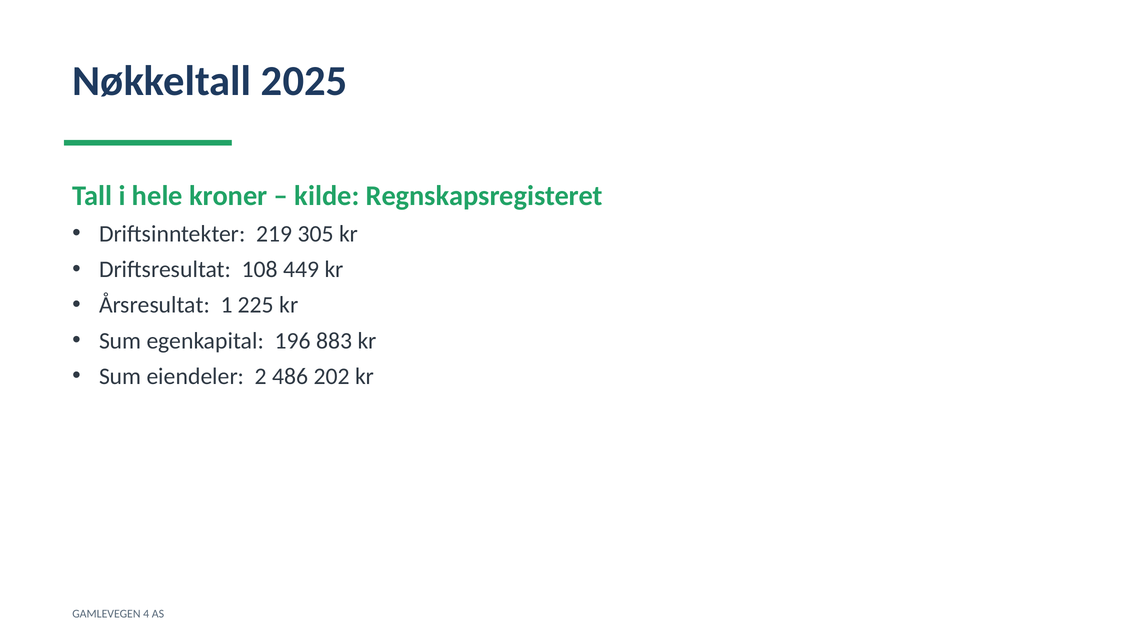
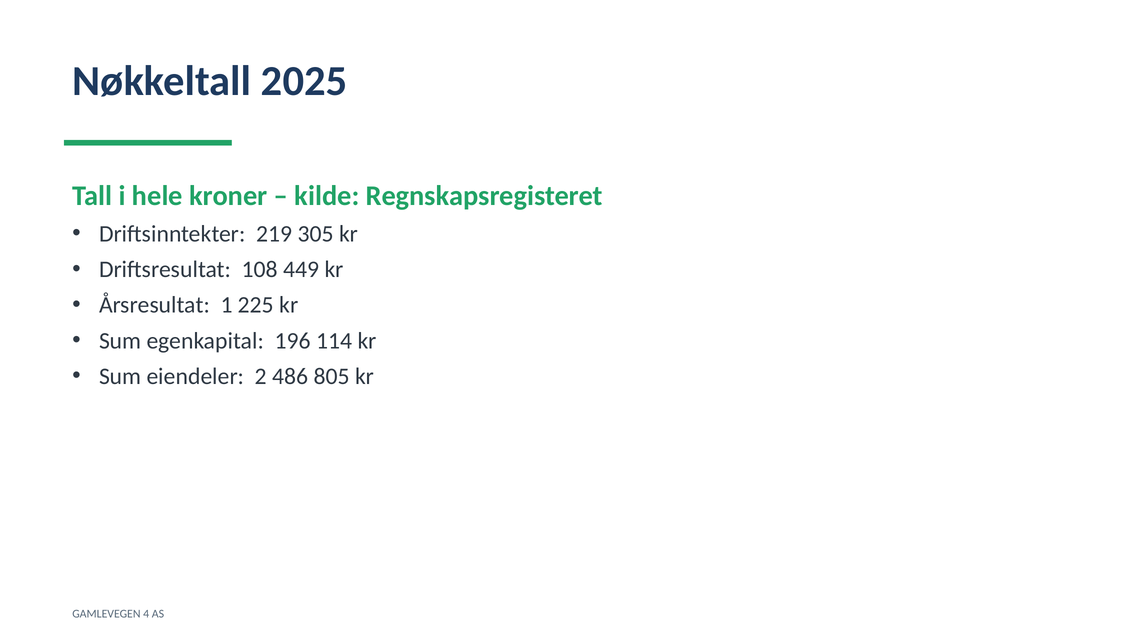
883: 883 -> 114 (334, 340)
202: 202 -> 805 (332, 376)
